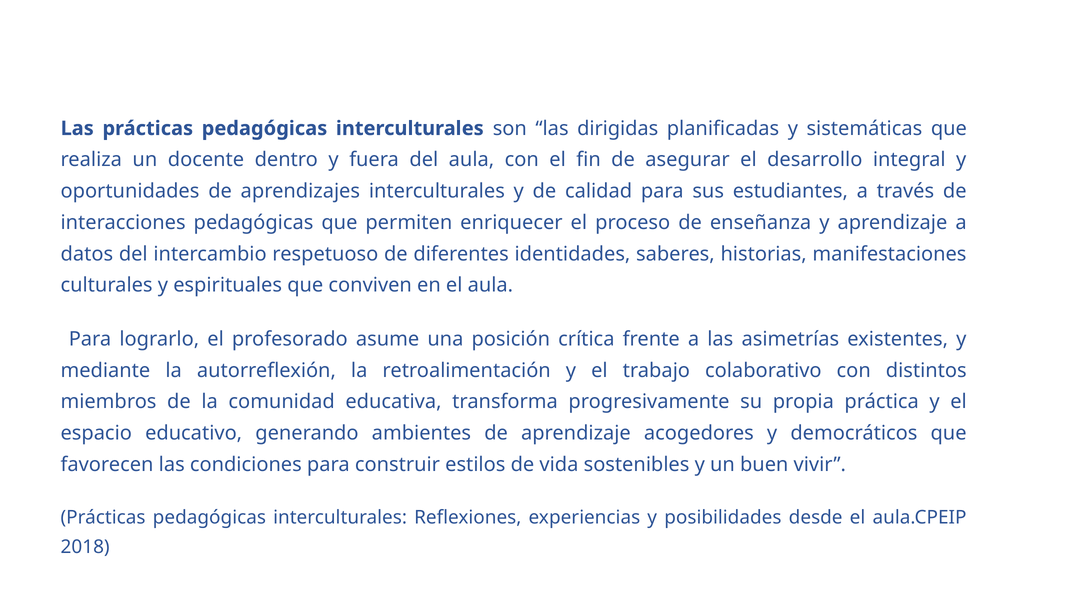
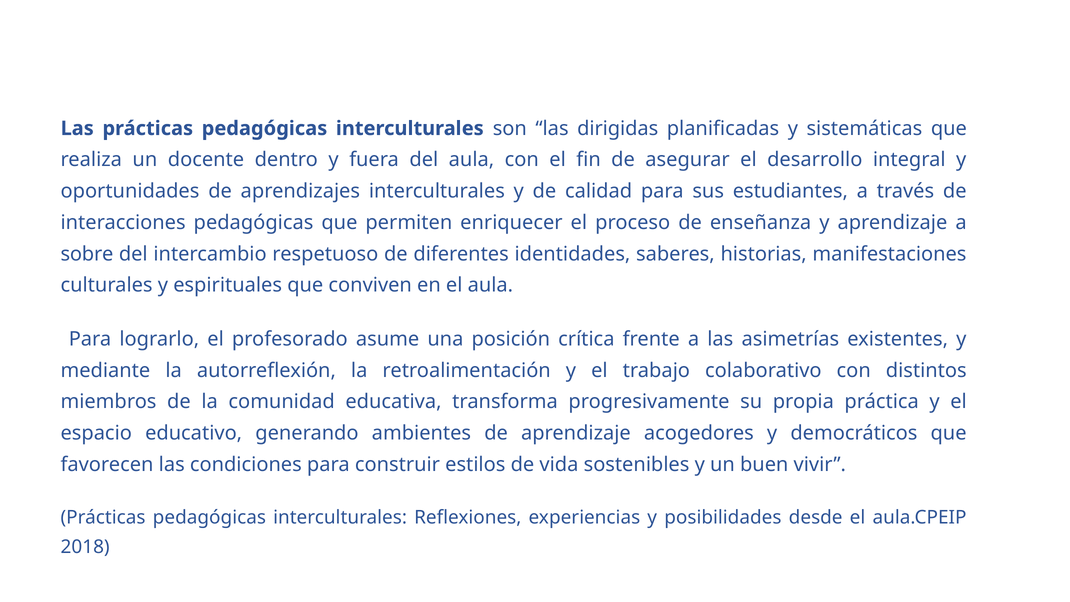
datos: datos -> sobre (87, 254)
